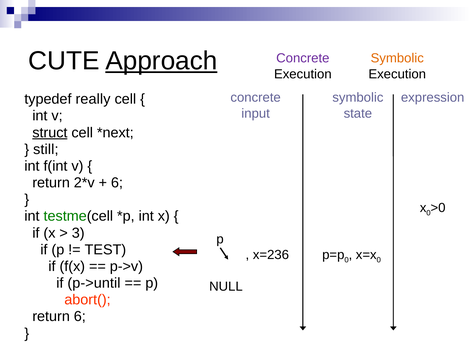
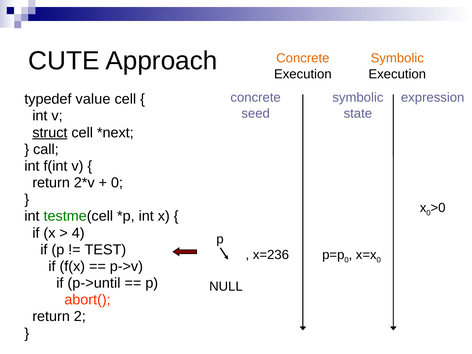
Approach underline: present -> none (161, 61)
Concrete colour: purple -> orange (303, 58)
really: really -> value (93, 99)
input: input -> seed (256, 113)
still: still -> call (46, 149)
6: 6 -> 0 (117, 183)
3: 3 -> 4 (78, 233)
return 6: 6 -> 2 (80, 317)
